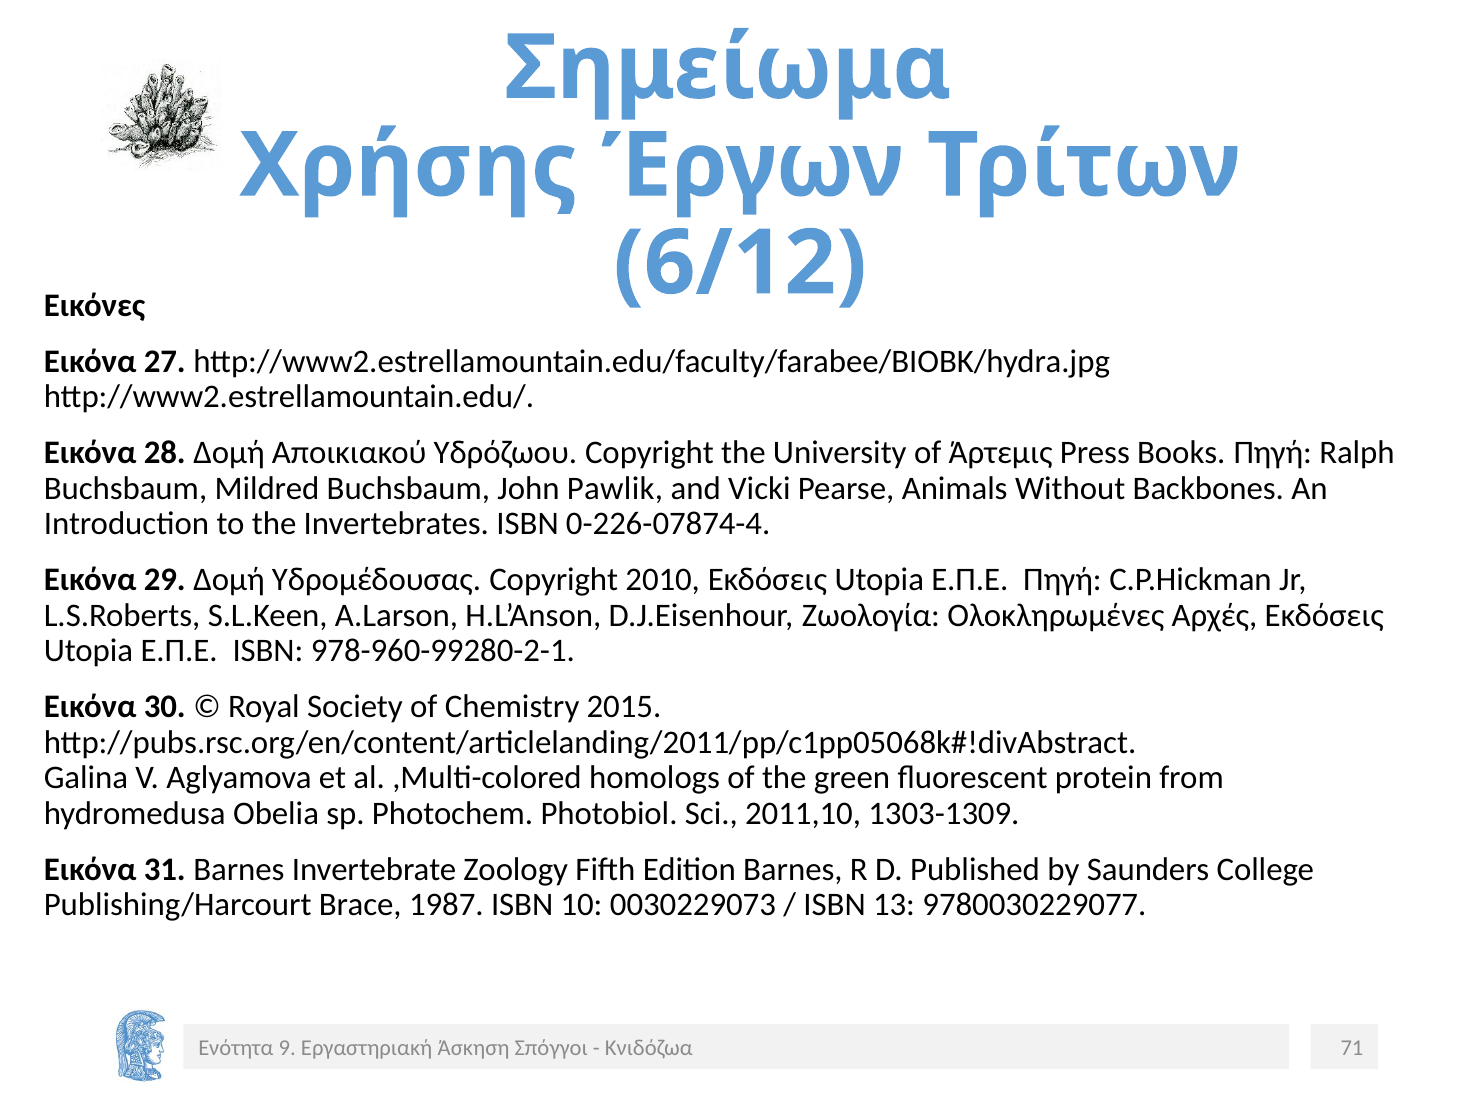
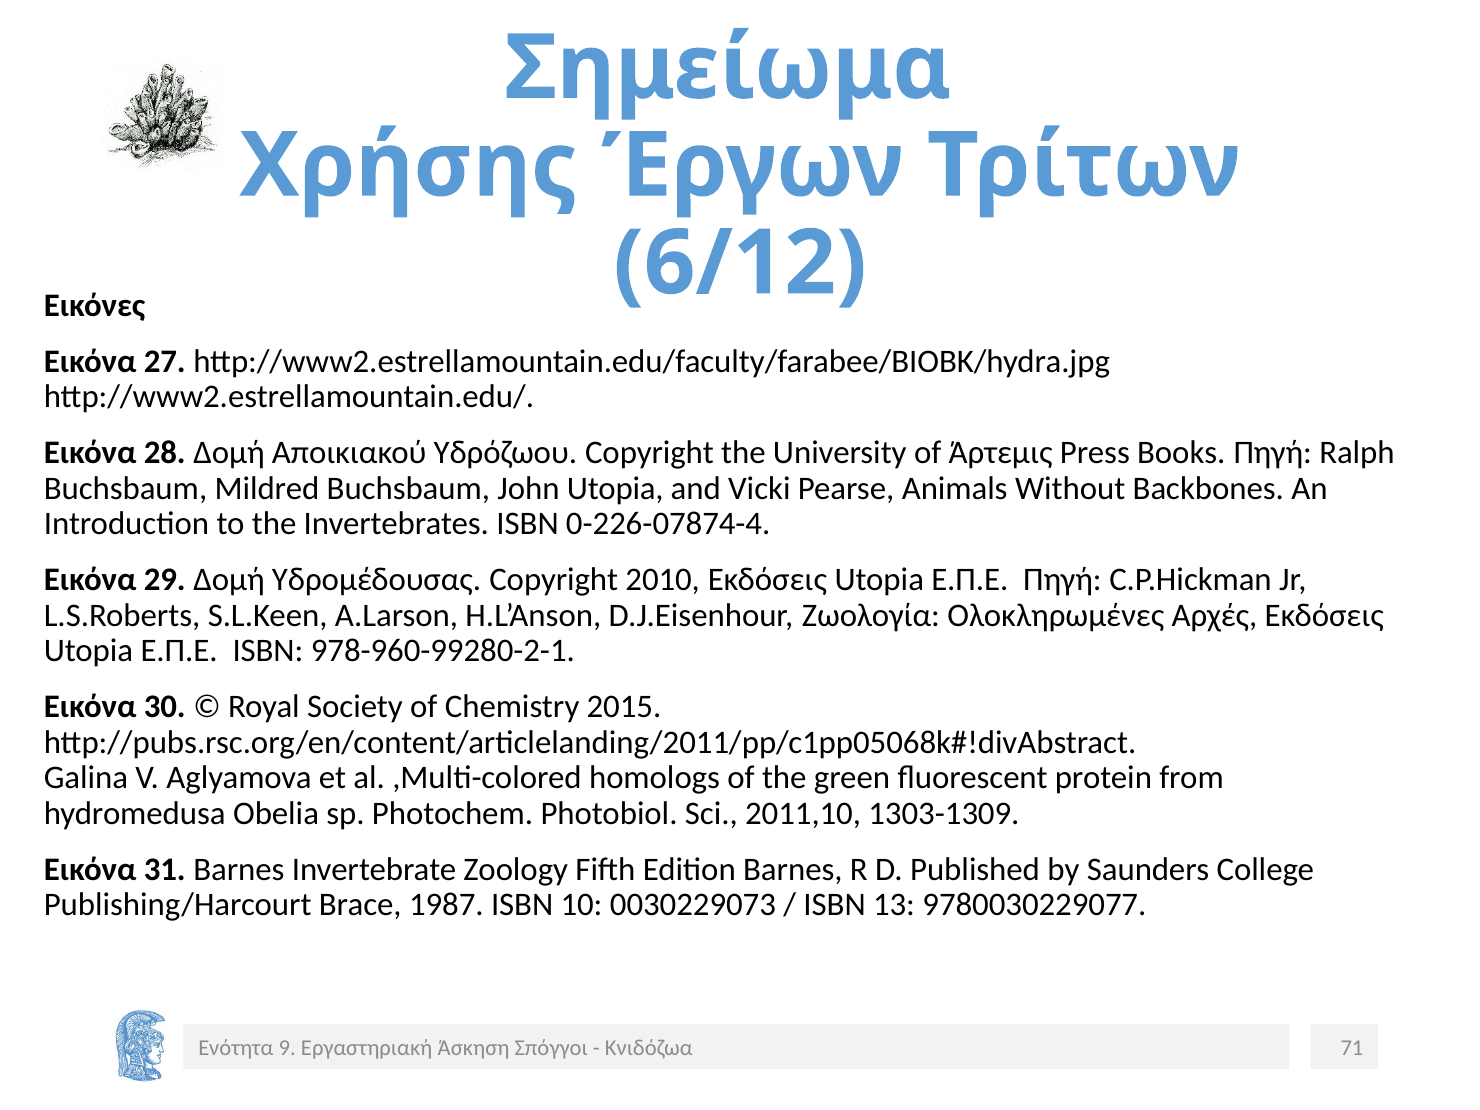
John Pawlik: Pawlik -> Utopia (615, 488)
